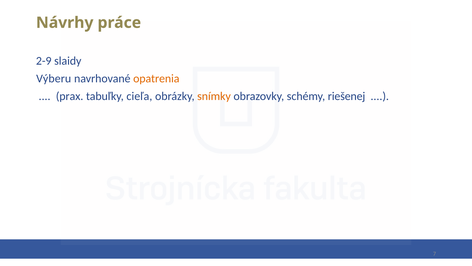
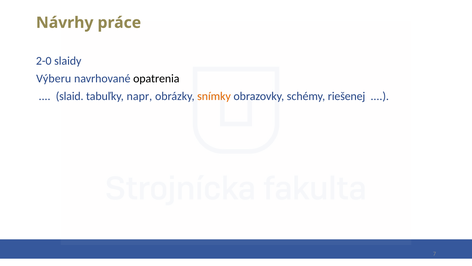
2-9: 2-9 -> 2-0 (44, 61)
opatrenia colour: orange -> black (156, 78)
prax: prax -> slaid (70, 96)
cieľa: cieľa -> napr (139, 96)
